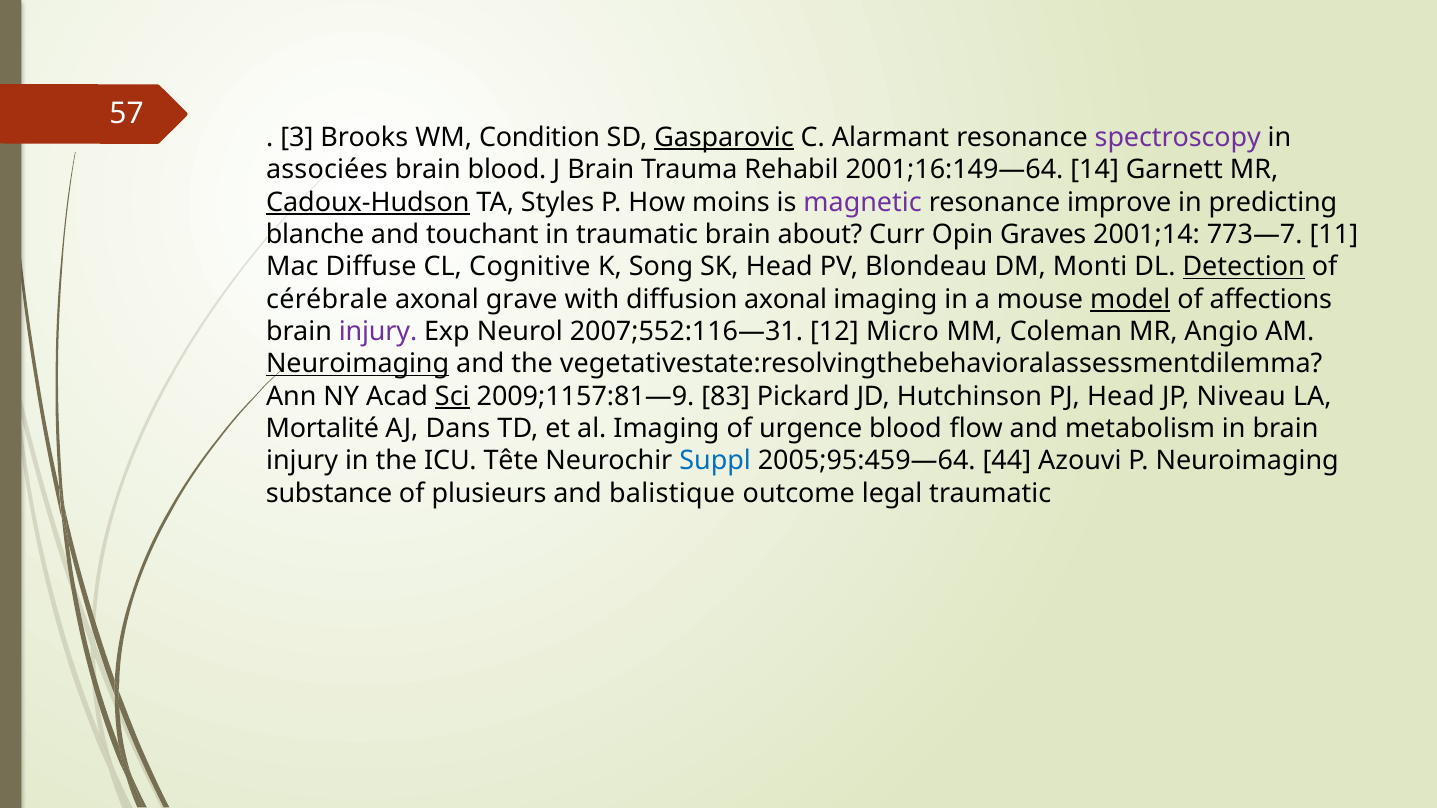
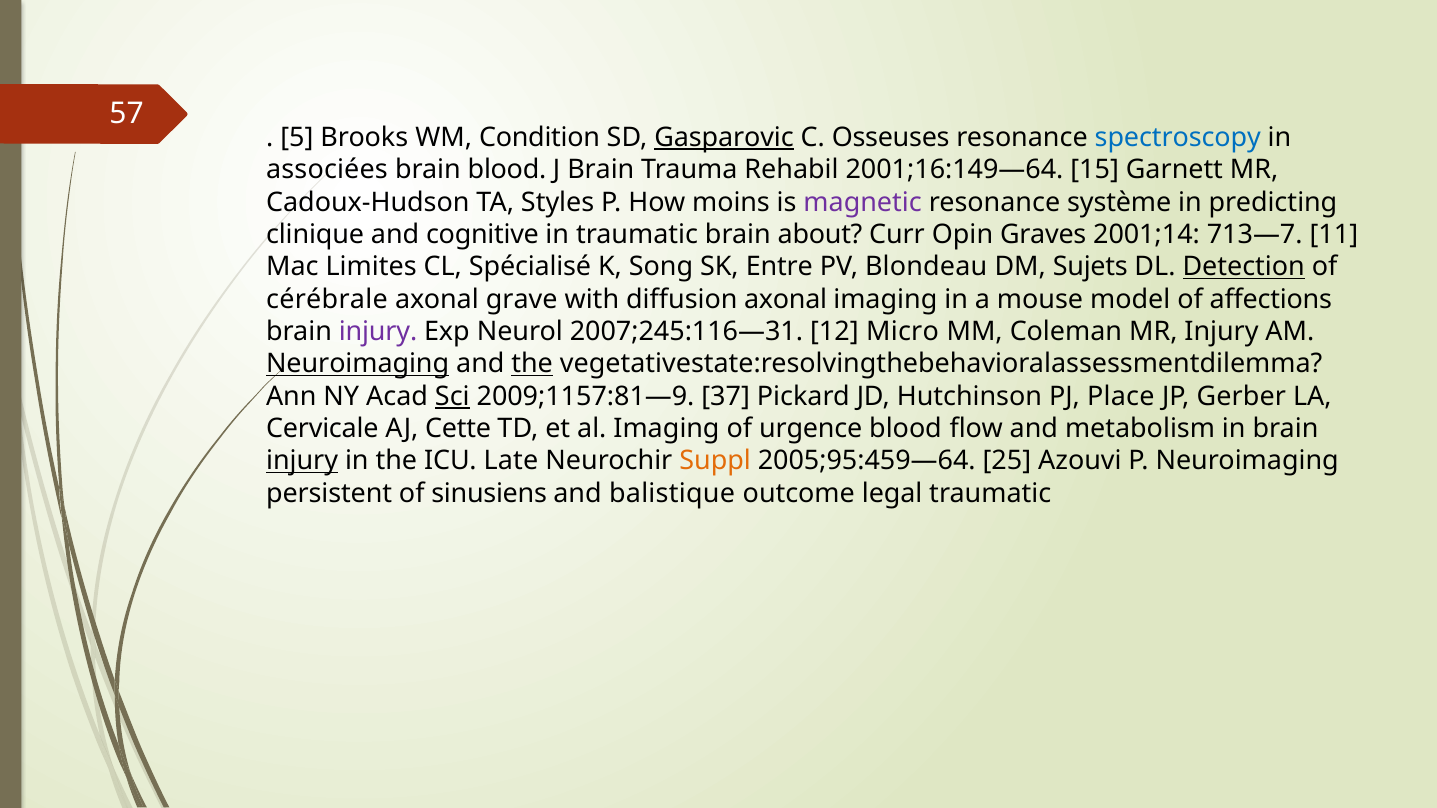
3: 3 -> 5 (297, 138)
Alarmant: Alarmant -> Osseuses (891, 138)
spectroscopy colour: purple -> blue (1178, 138)
14: 14 -> 15 (1095, 170)
Cadoux-Hudson underline: present -> none (368, 202)
improve: improve -> système (1119, 202)
blanche: blanche -> clinique (315, 235)
touchant: touchant -> cognitive (482, 235)
773—7: 773—7 -> 713—7 (1255, 235)
Diffuse: Diffuse -> Limites (371, 267)
Cognitive: Cognitive -> Spécialisé (530, 267)
SK Head: Head -> Entre (779, 267)
Monti: Monti -> Sujets (1090, 267)
model underline: present -> none (1130, 299)
2007;552:116—31: 2007;552:116—31 -> 2007;245:116—31 (686, 332)
MR Angio: Angio -> Injury (1221, 332)
the underline: none -> present (532, 364)
83: 83 -> 37 (726, 396)
PJ Head: Head -> Place (1121, 396)
Niveau: Niveau -> Gerber (1241, 396)
Mortalité: Mortalité -> Cervicale (322, 429)
Dans: Dans -> Cette (458, 429)
injury underline: none -> present (302, 461)
Tête: Tête -> Late (511, 461)
Suppl colour: blue -> orange (715, 461)
44: 44 -> 25 (1007, 461)
substance: substance -> persistent (329, 493)
plusieurs: plusieurs -> sinusiens (489, 493)
